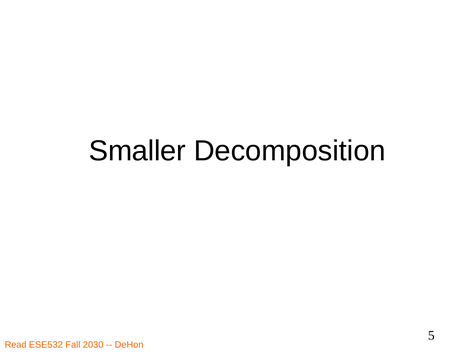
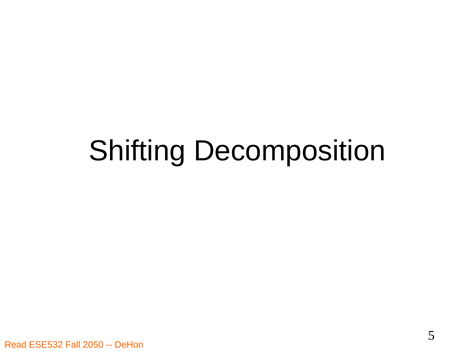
Smaller: Smaller -> Shifting (137, 151)
2030: 2030 -> 2050 (93, 345)
